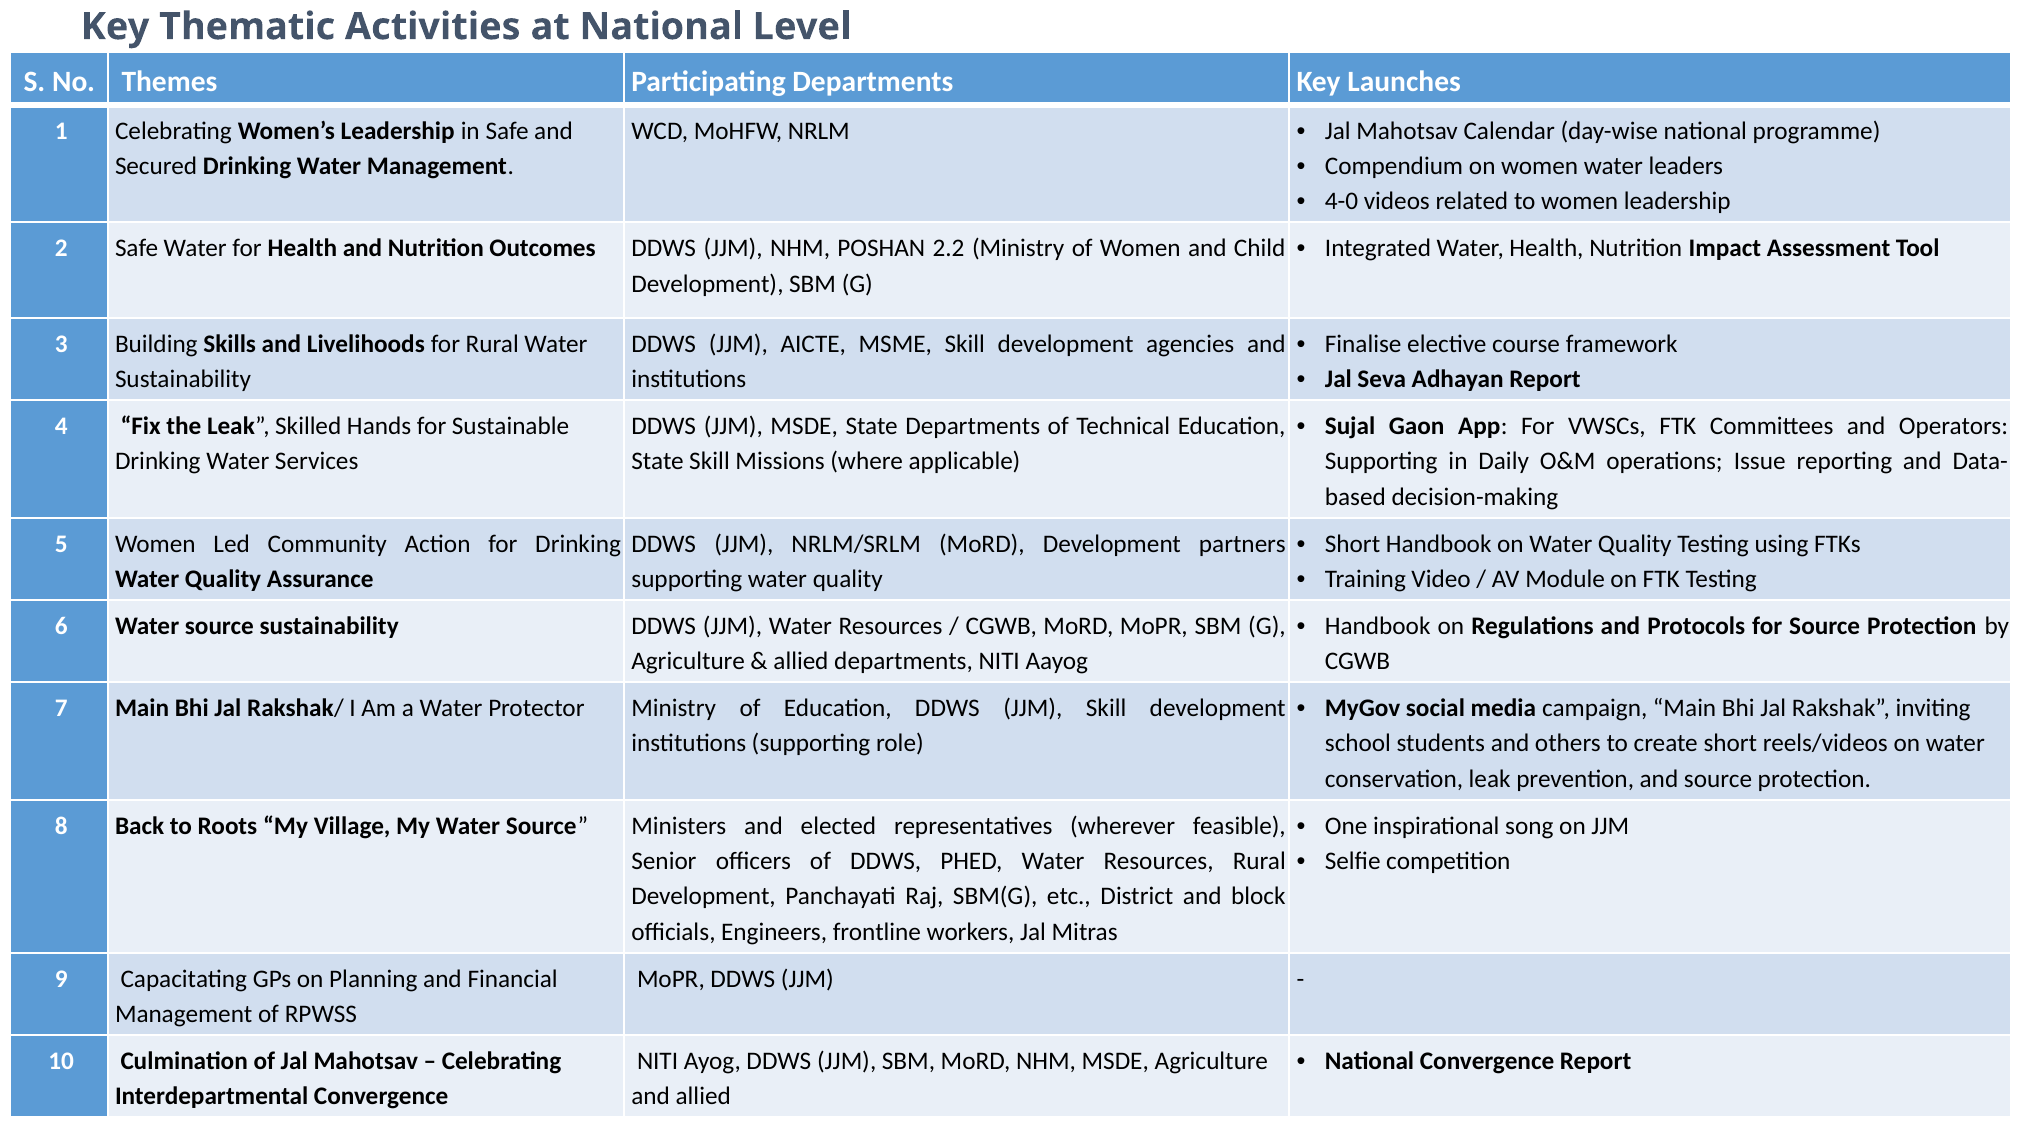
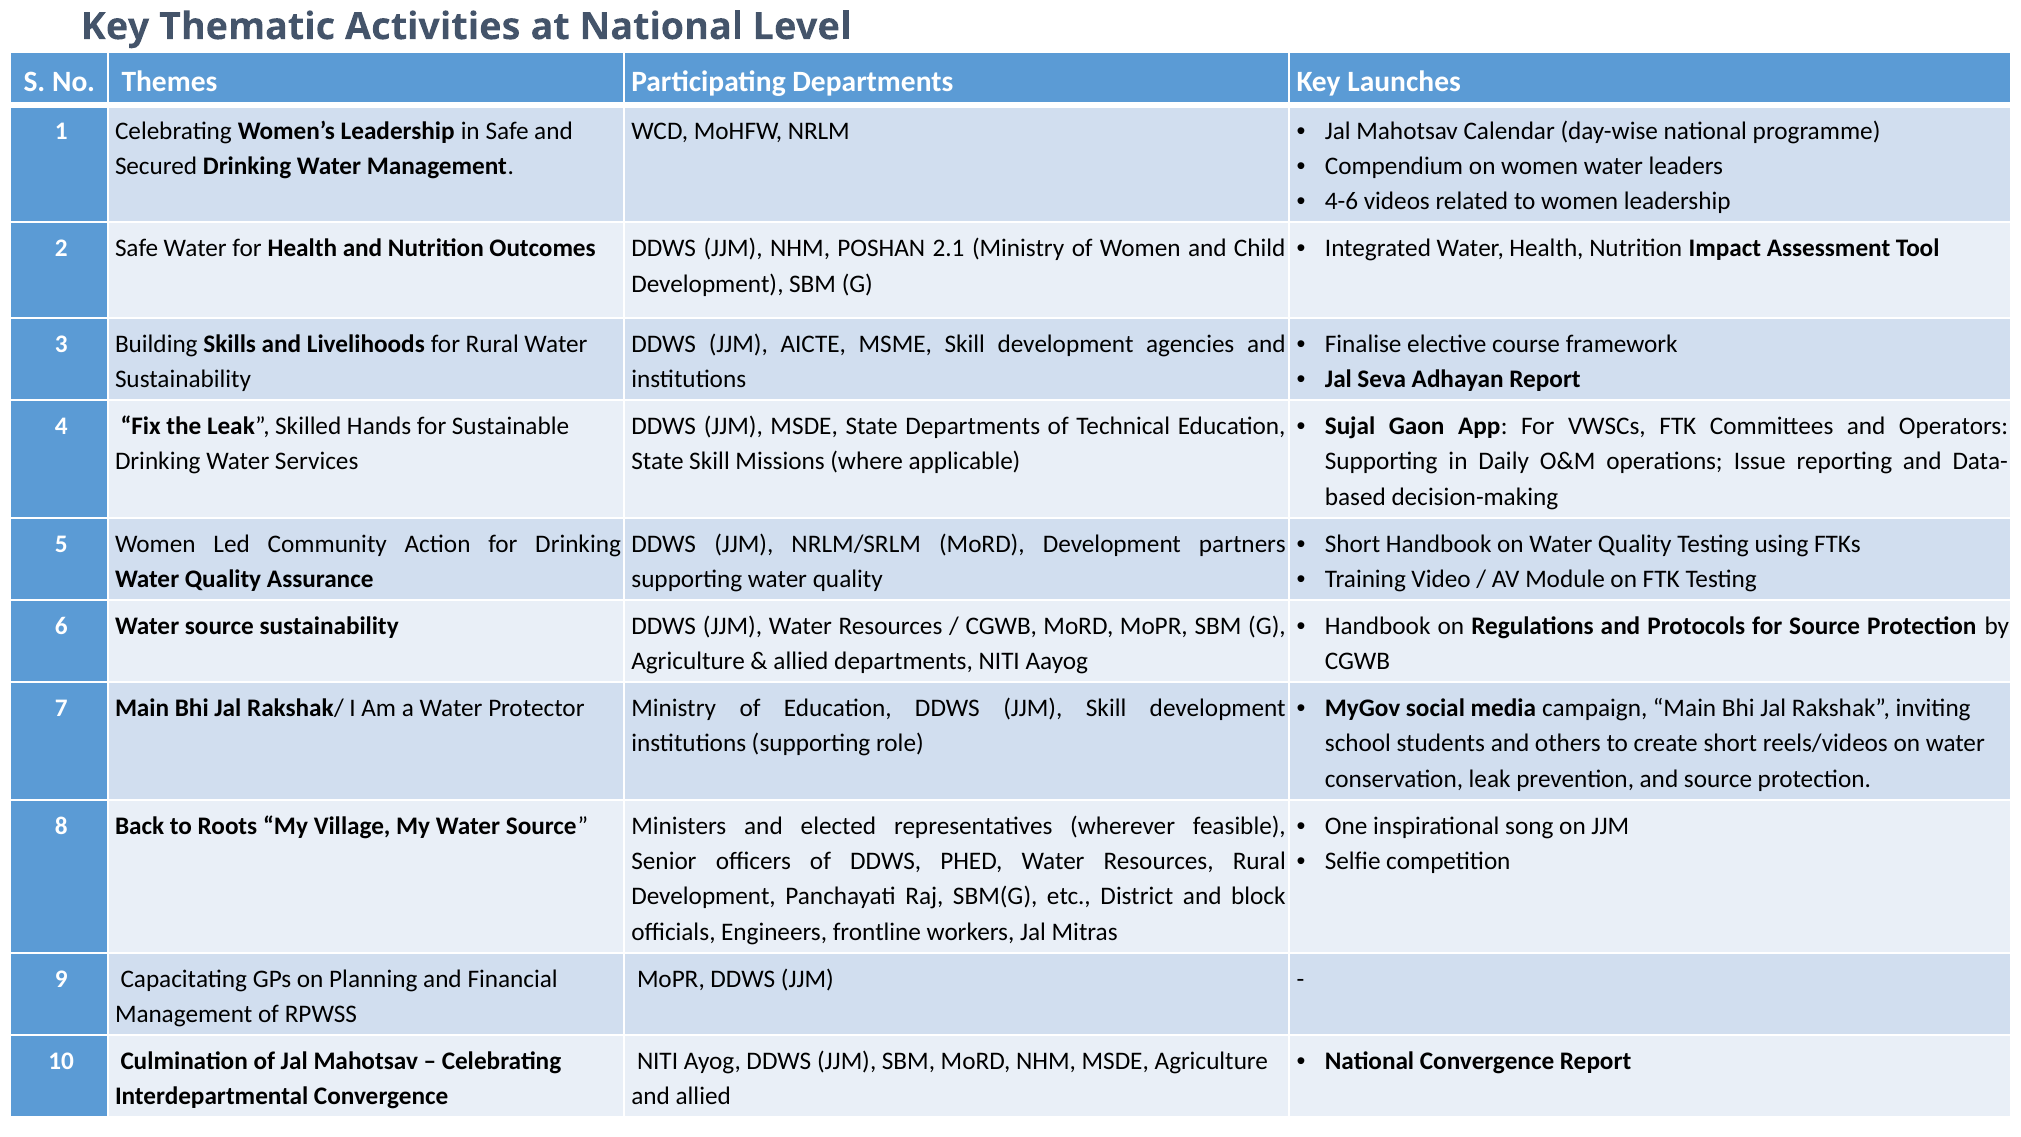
4-0: 4-0 -> 4-6 (1342, 201)
2.2: 2.2 -> 2.1 (948, 248)
